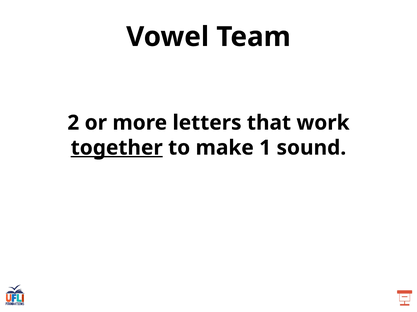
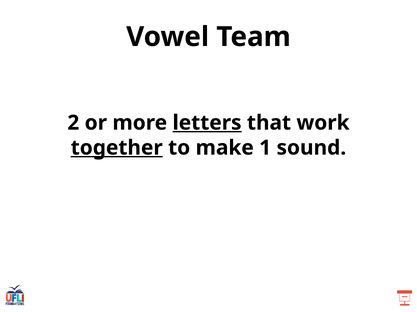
letters underline: none -> present (207, 123)
